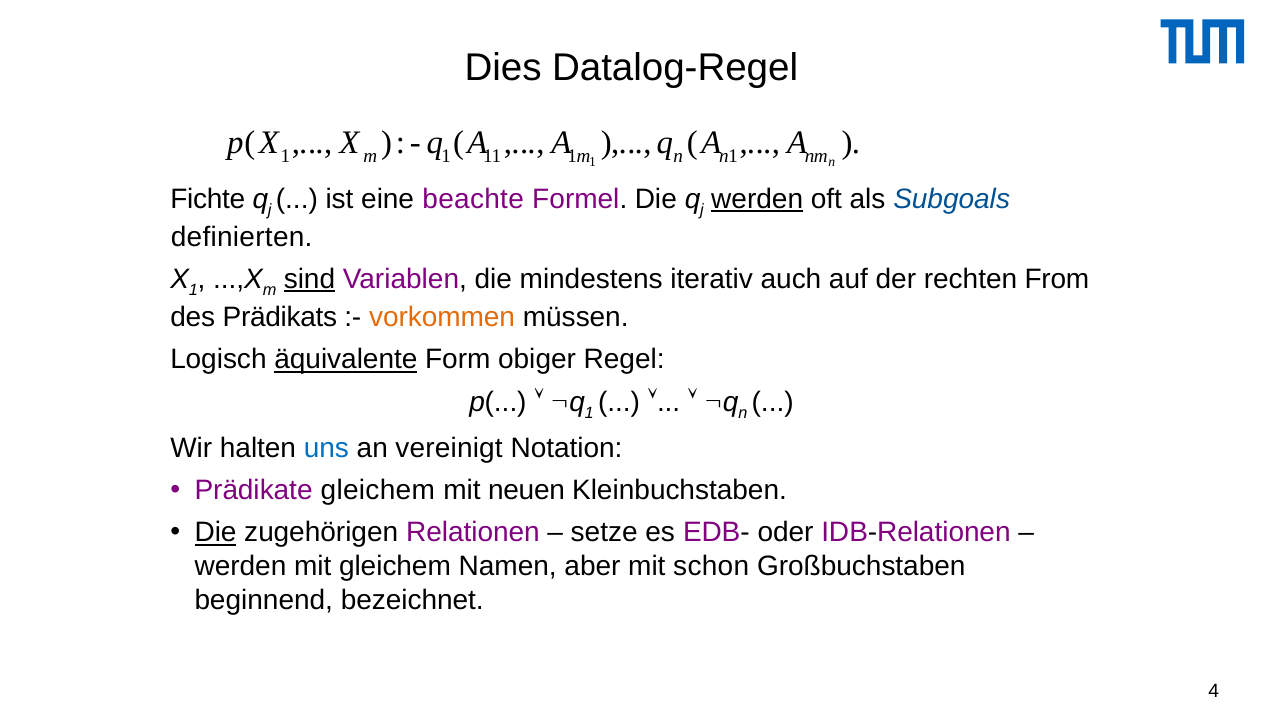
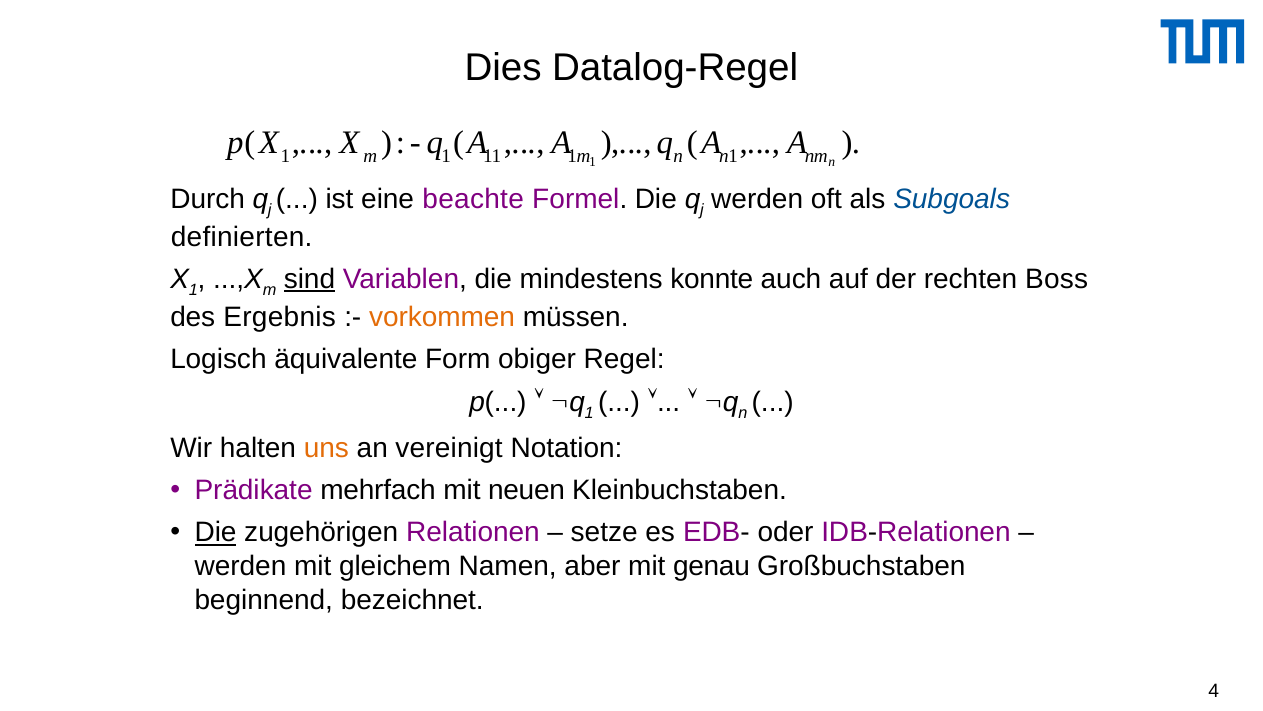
Fichte: Fichte -> Durch (208, 199)
werden underline: present -> none (757, 199)
iterativ: iterativ -> konnte (712, 279)
From: From -> Boss (1057, 279)
Prädikats: Prädikats -> Ergebnis (280, 317)
äquivalente underline: present -> none (346, 359)
uns colour: blue -> orange (326, 448)
Prädikate gleichem: gleichem -> mehrfach (378, 490)
schon: schon -> genau (711, 566)
